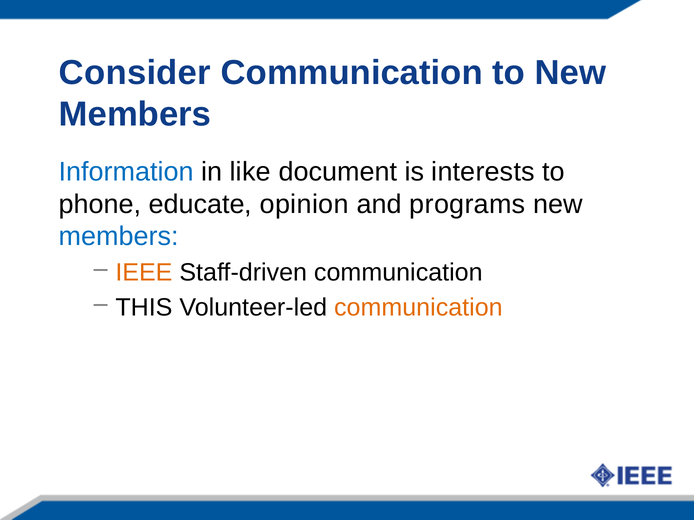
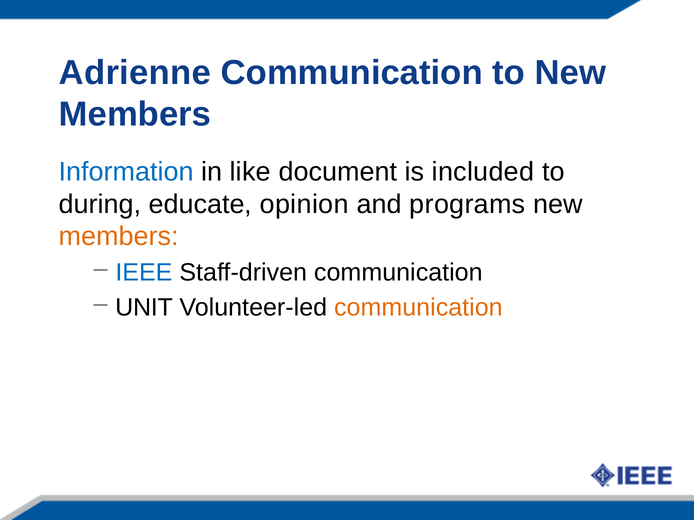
Consider: Consider -> Adrienne (135, 73)
interests: interests -> included (483, 172)
phone: phone -> during (100, 204)
members colour: blue -> orange (119, 237)
IEEE colour: orange -> blue (144, 273)
THIS: THIS -> UNIT (144, 308)
